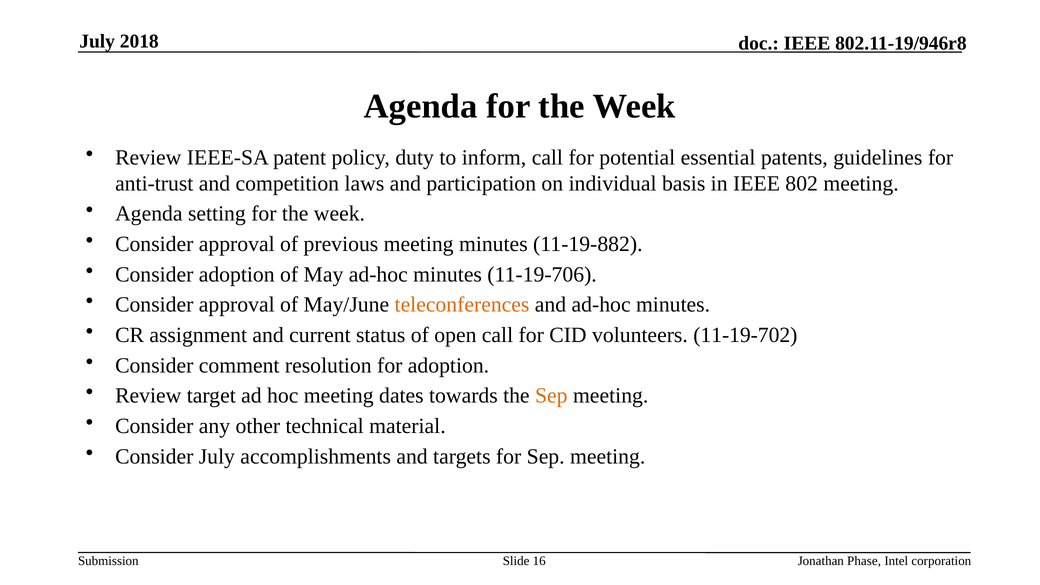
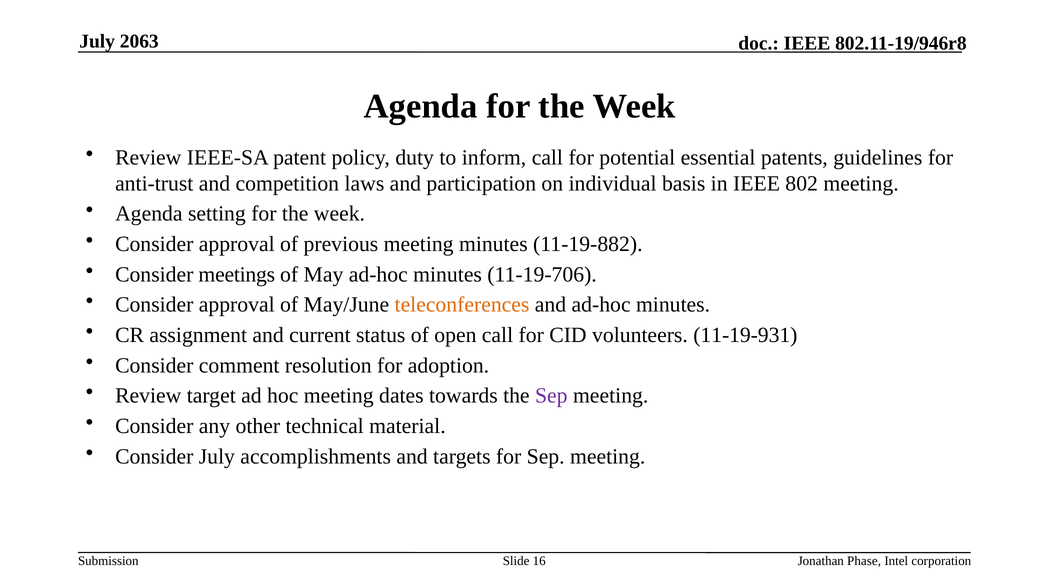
2018: 2018 -> 2063 (139, 41)
Consider adoption: adoption -> meetings (237, 274)
11-19-702: 11-19-702 -> 11-19-931 (745, 335)
Sep colour: orange -> purple (551, 396)
